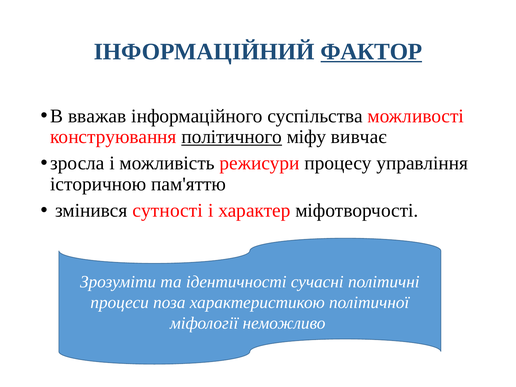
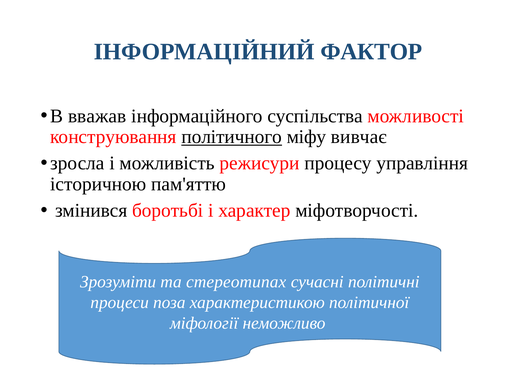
ФАКТОР underline: present -> none (371, 52)
сутності: сутності -> боротьбі (168, 210)
ідентичності: ідентичності -> стереотипах (236, 282)
